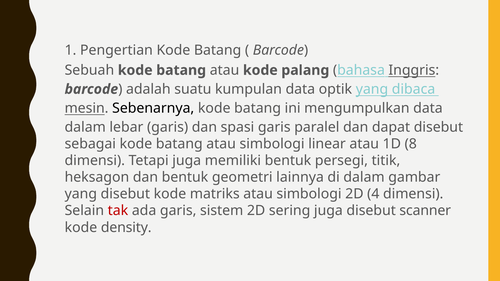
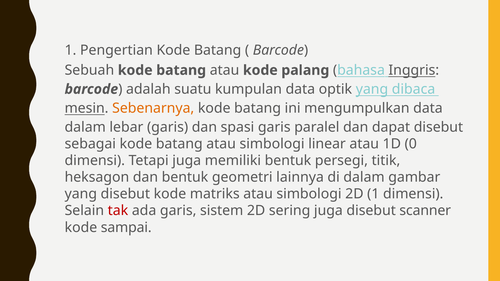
Sebenarnya colour: black -> orange (153, 108)
8: 8 -> 0 (411, 144)
2D 4: 4 -> 1 (373, 194)
density: density -> sampai (126, 228)
